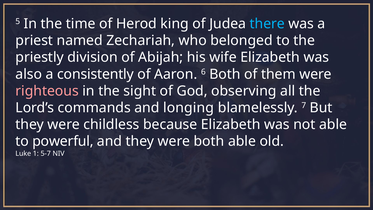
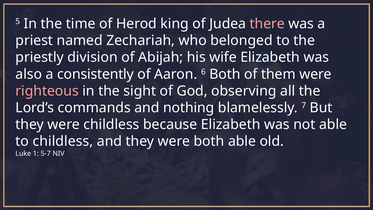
there colour: light blue -> pink (267, 24)
longing: longing -> nothing (189, 108)
to powerful: powerful -> childless (63, 141)
